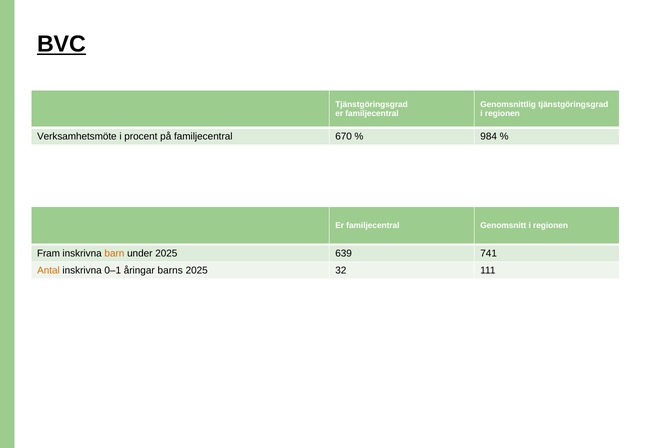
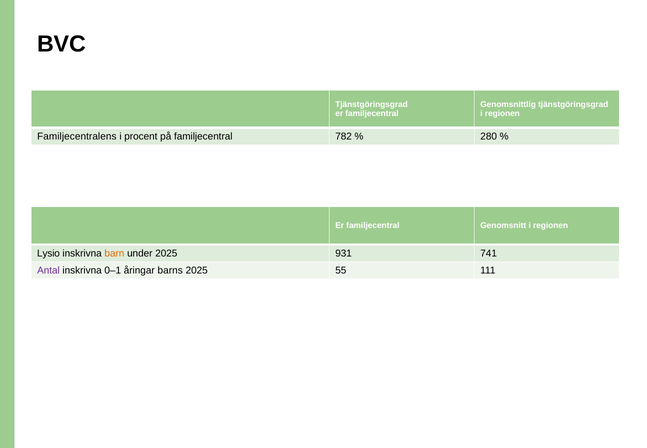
BVC underline: present -> none (62, 44)
Verksamhetsmöte: Verksamhetsmöte -> Familjecentralens (77, 136)
670: 670 -> 782 (344, 136)
984: 984 -> 280 (489, 136)
Fram: Fram -> Lysio (48, 253)
639: 639 -> 931 (344, 253)
Antal colour: orange -> purple (48, 270)
32: 32 -> 55 (341, 270)
